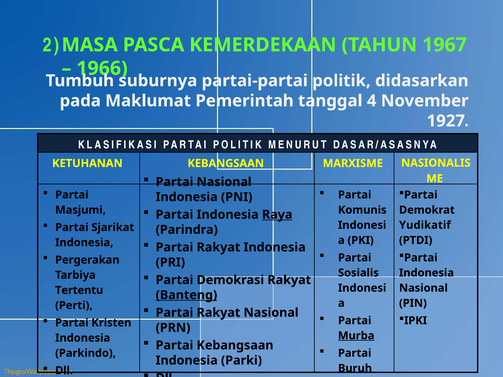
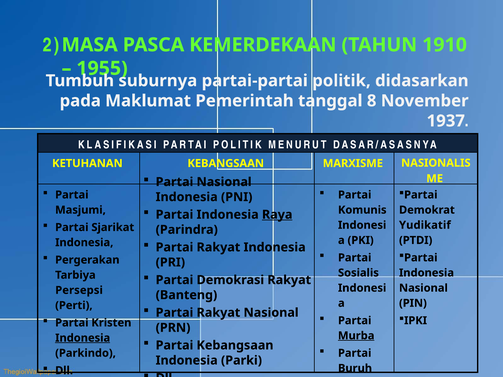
1967: 1967 -> 1910 (445, 45)
1966: 1966 -> 1955 (102, 68)
4: 4 -> 8 (372, 101)
1927: 1927 -> 1937 (446, 121)
Tertentu: Tertentu -> Persepsi (79, 290)
Banteng underline: present -> none (186, 295)
Indonesia underline: none -> present (83, 338)
